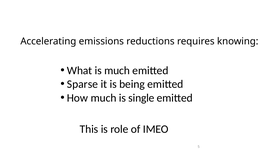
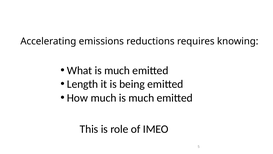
Sparse: Sparse -> Length (83, 84)
much is single: single -> much (141, 98)
